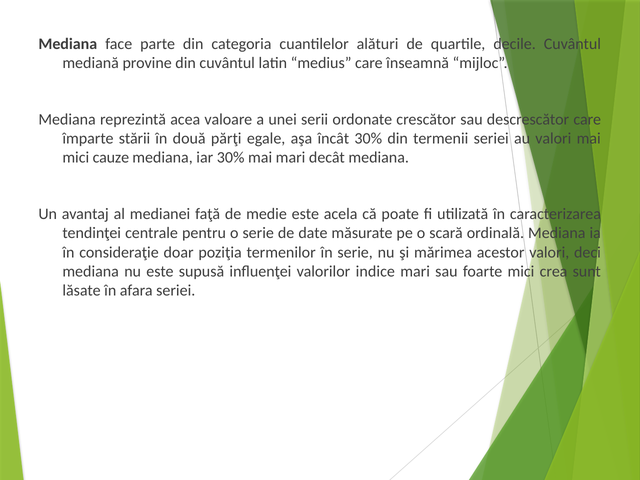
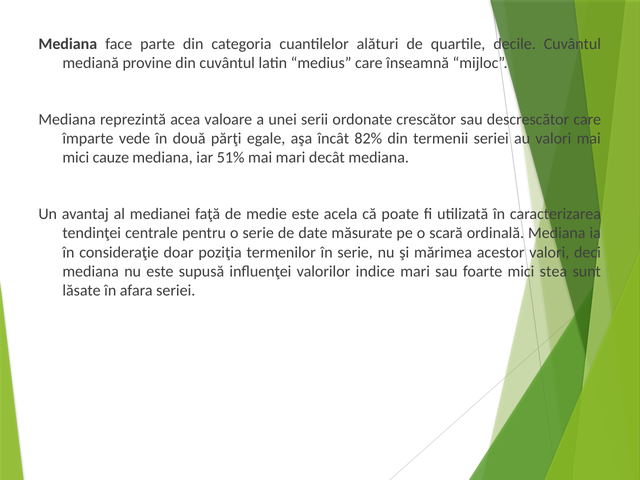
stării: stării -> vede (134, 139)
încât 30%: 30% -> 82% (368, 139)
iar 30%: 30% -> 51% (231, 158)
crea: crea -> stea (553, 272)
